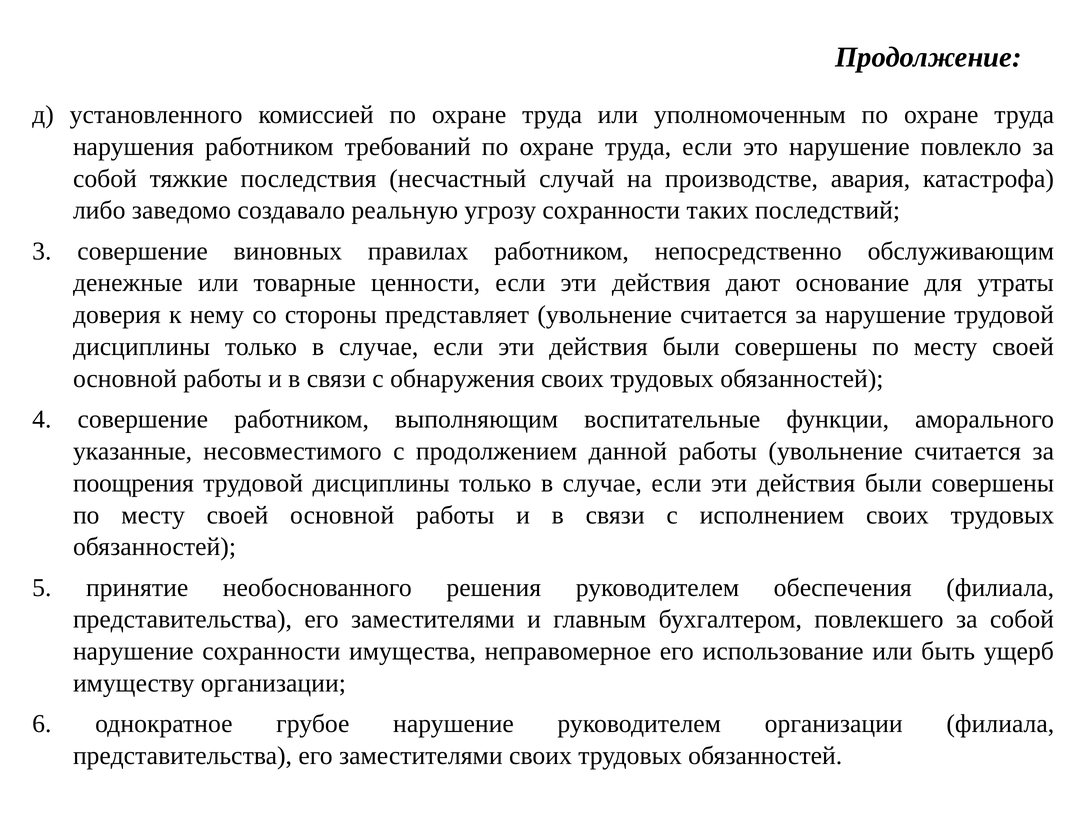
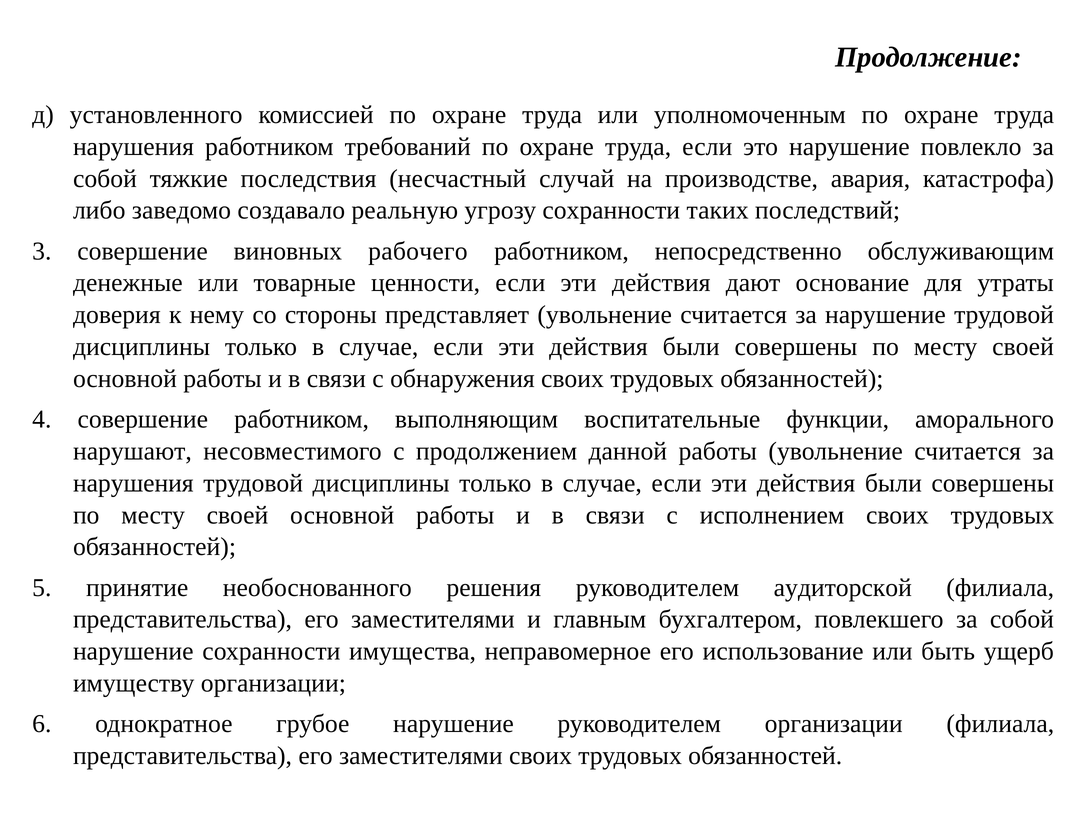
правилах: правилах -> рабочего (418, 251)
указанные: указанные -> нарушают (132, 451)
поощрения: поощрения -> нарушения (133, 483)
обеспечения: обеспечения -> аудиторской (843, 587)
